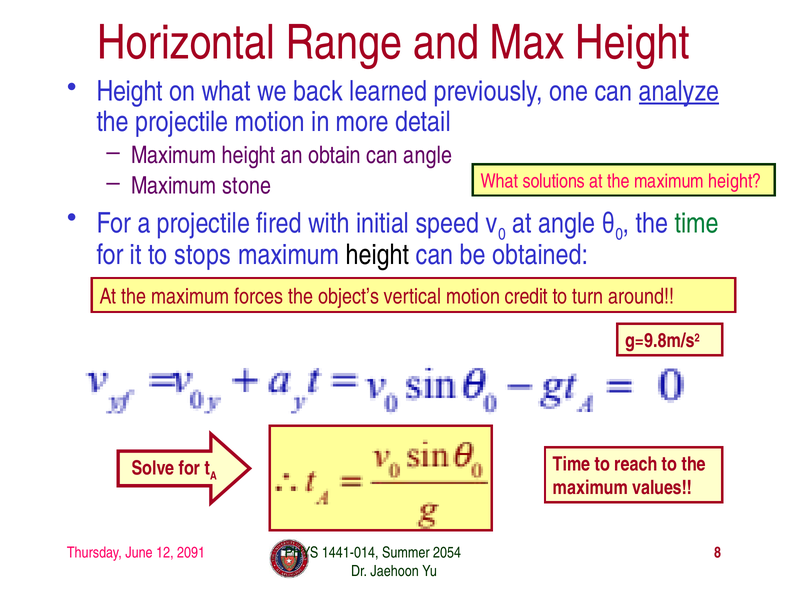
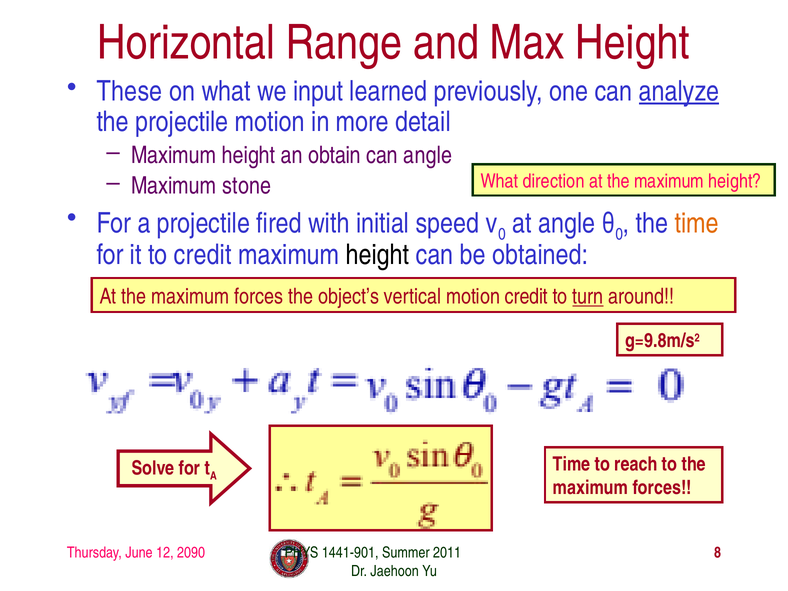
Height: Height -> These (129, 91)
back: back -> input (318, 91)
solutions: solutions -> direction (554, 181)
time colour: green -> orange (697, 223)
to stops: stops -> credit (203, 255)
turn underline: none -> present (588, 297)
values: values -> forces (662, 488)
2091: 2091 -> 2090 (191, 553)
1441-014: 1441-014 -> 1441-901 (350, 553)
2054: 2054 -> 2011 (447, 553)
